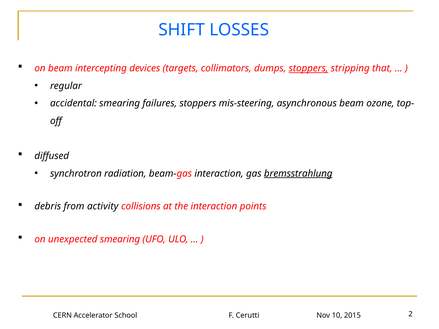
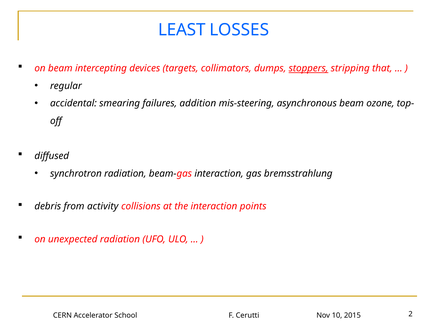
SHIFT: SHIFT -> LEAST (182, 30)
failures stoppers: stoppers -> addition (198, 104)
bremsstrahlung underline: present -> none (298, 174)
unexpected smearing: smearing -> radiation (120, 239)
